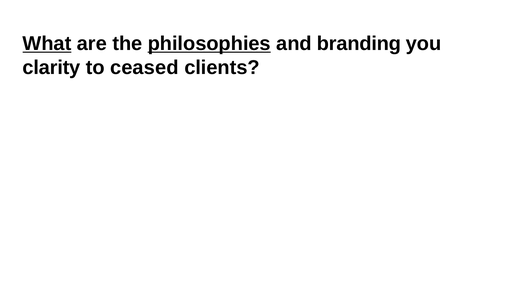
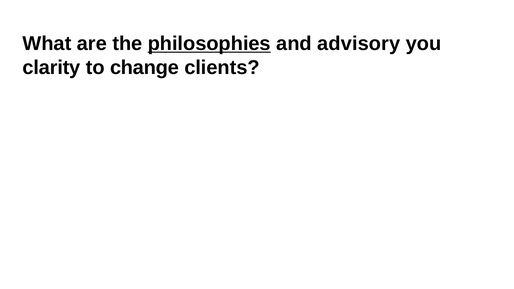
What underline: present -> none (47, 44)
branding: branding -> advisory (359, 44)
ceased: ceased -> change (145, 68)
